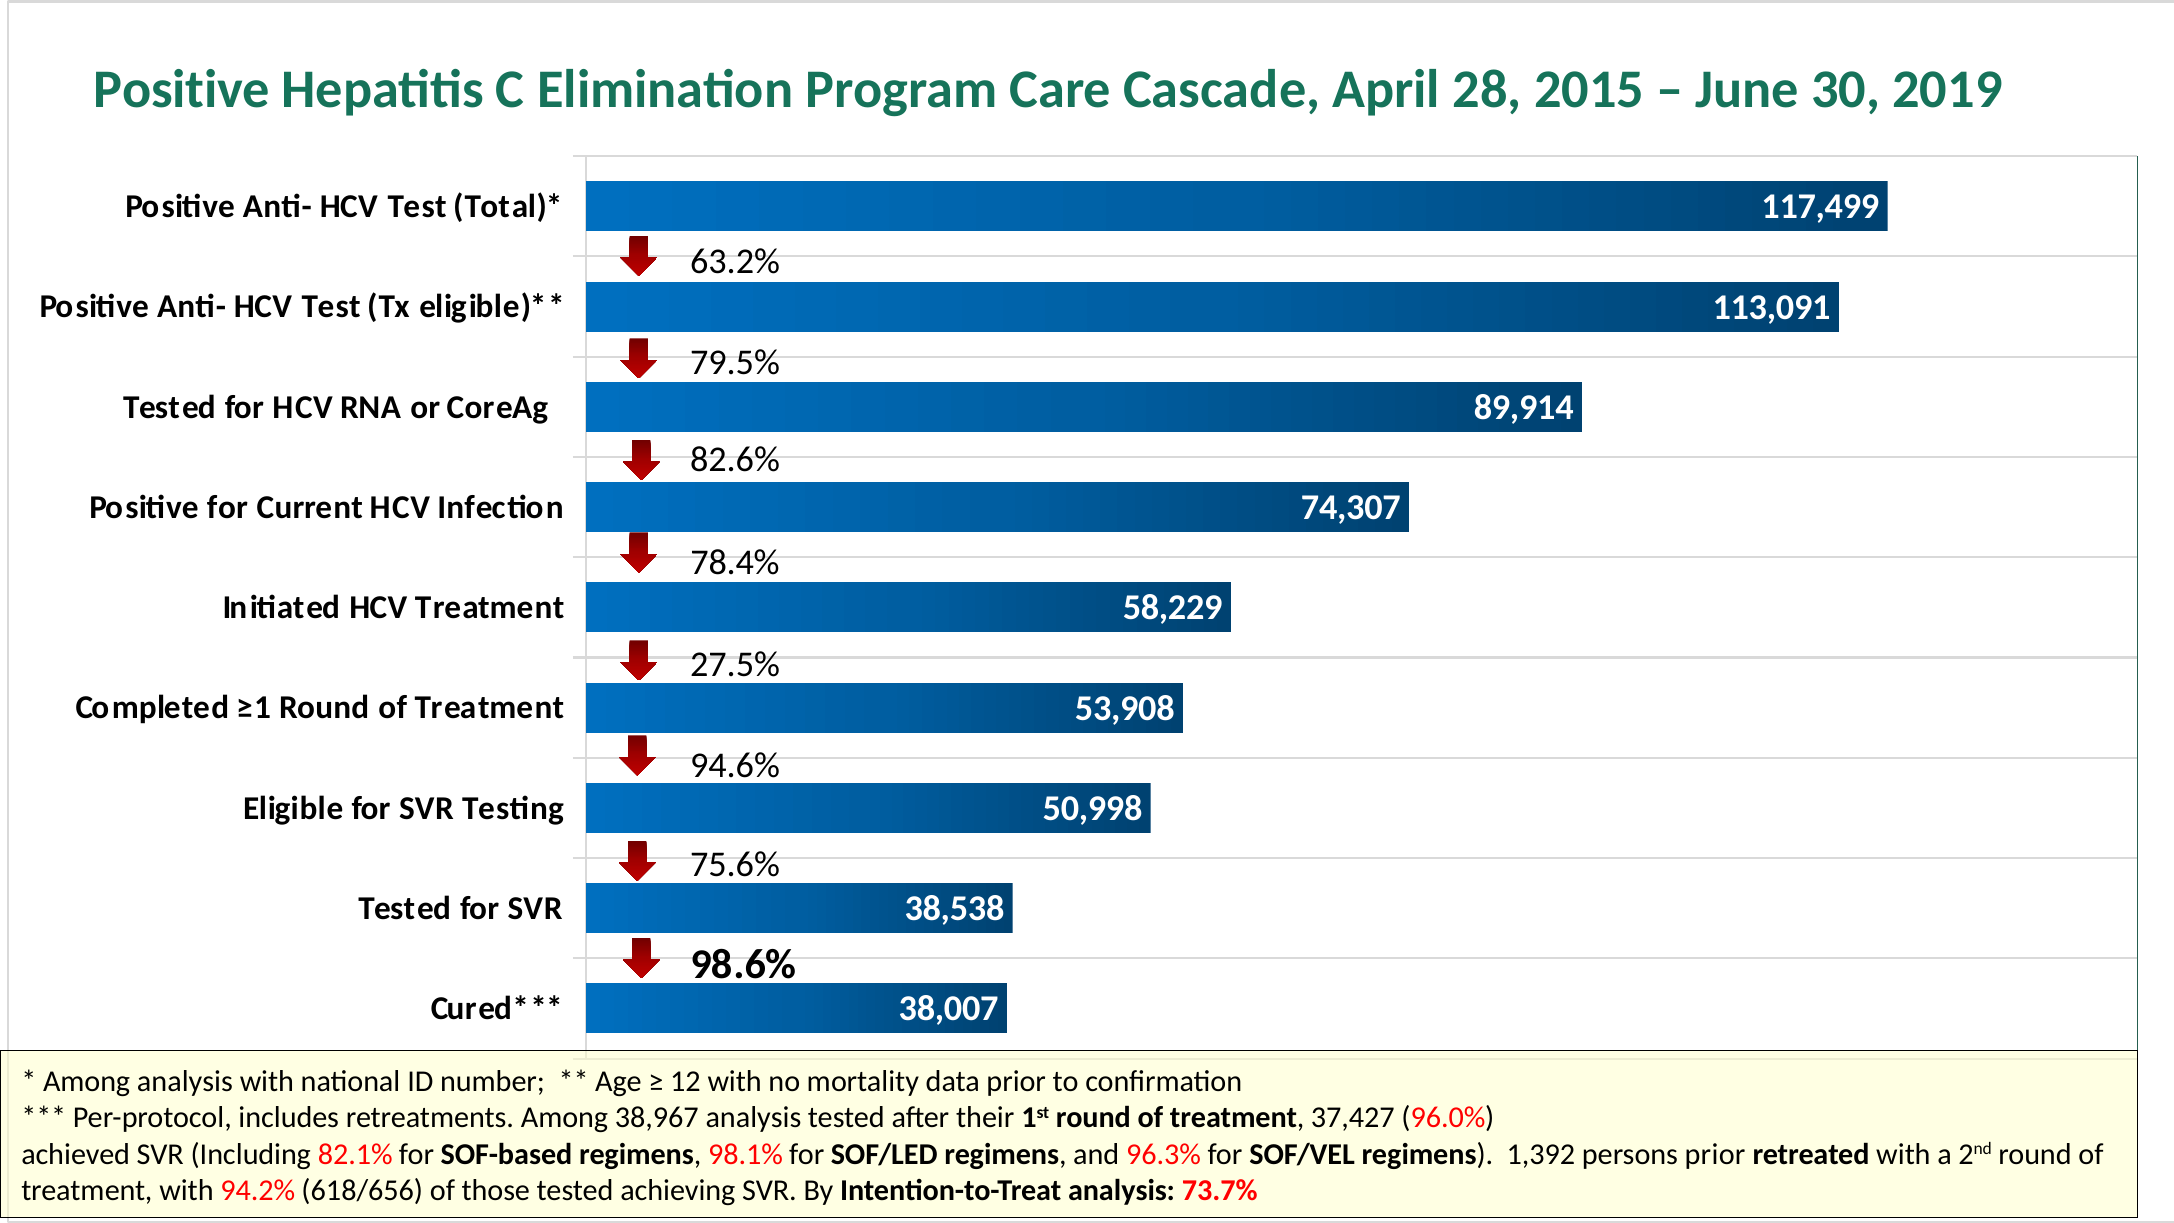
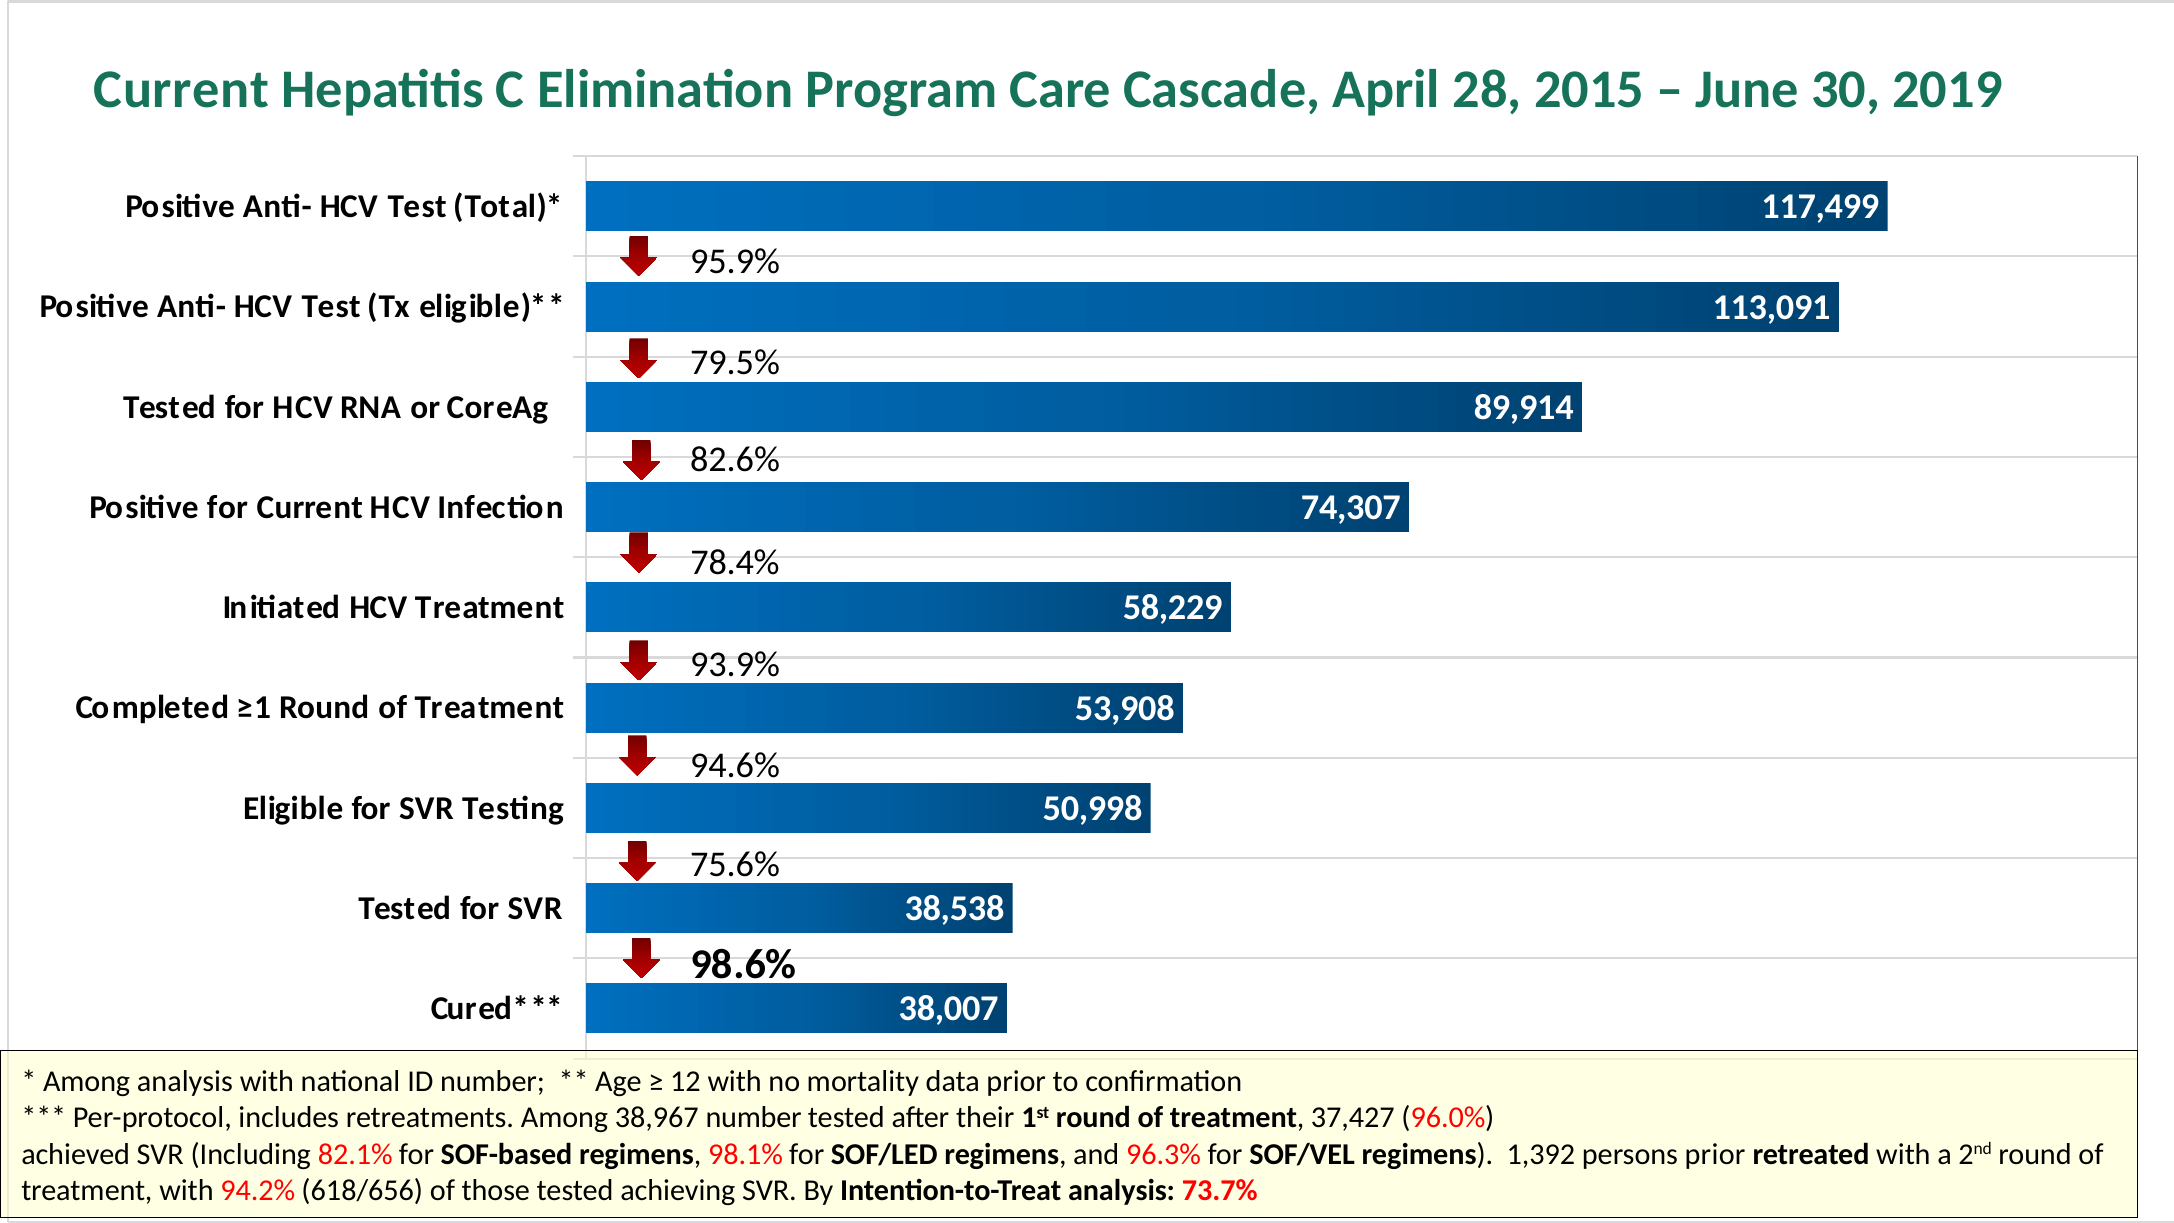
Positive: Positive -> Current (181, 90)
63.2%: 63.2% -> 95.9% (735, 261)
27.5%: 27.5% -> 93.9% (735, 664)
38,967 analysis: analysis -> number (754, 1118)
